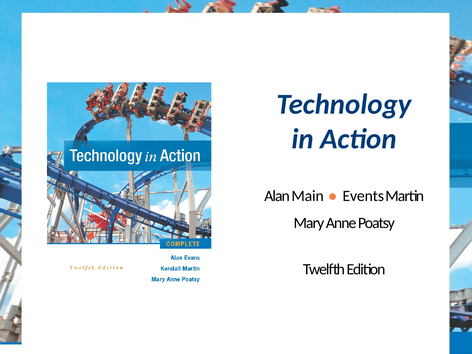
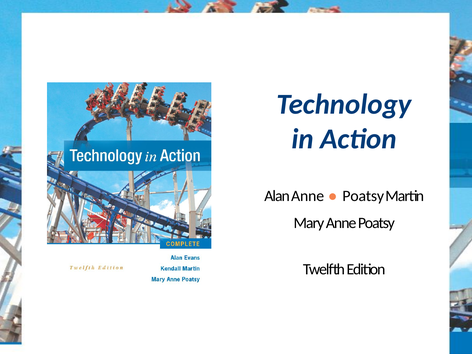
Alan Main: Main -> Anne (308, 196)
Events: Events -> Poatsy (363, 196)
